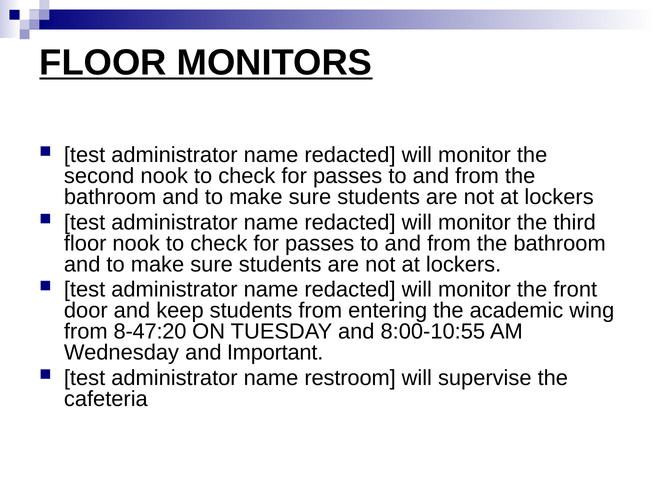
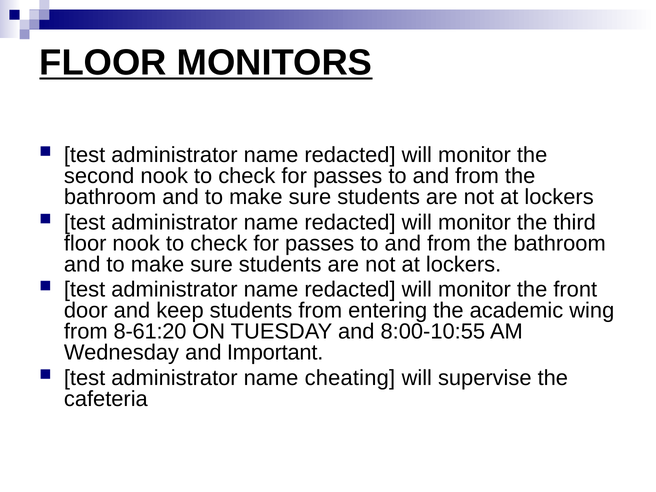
8-47:20: 8-47:20 -> 8-61:20 (150, 332)
restroom: restroom -> cheating (350, 378)
